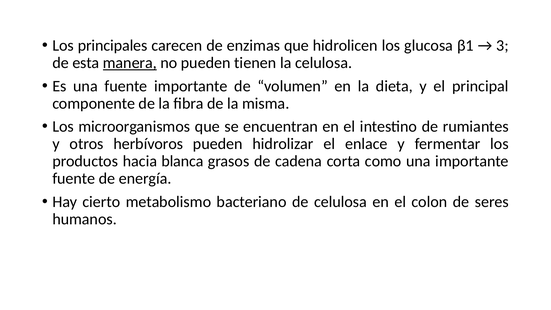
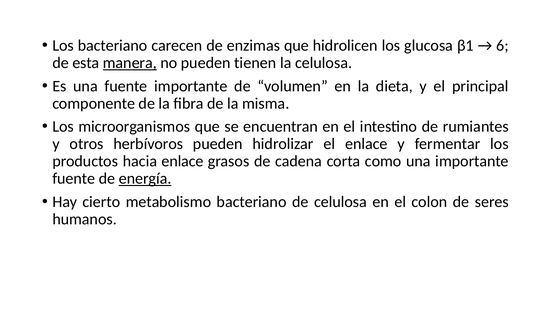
Los principales: principales -> bacteriano (113, 46)
3: 3 -> 6 (502, 46)
hacia blanca: blanca -> enlace (182, 161)
energía underline: none -> present (145, 179)
